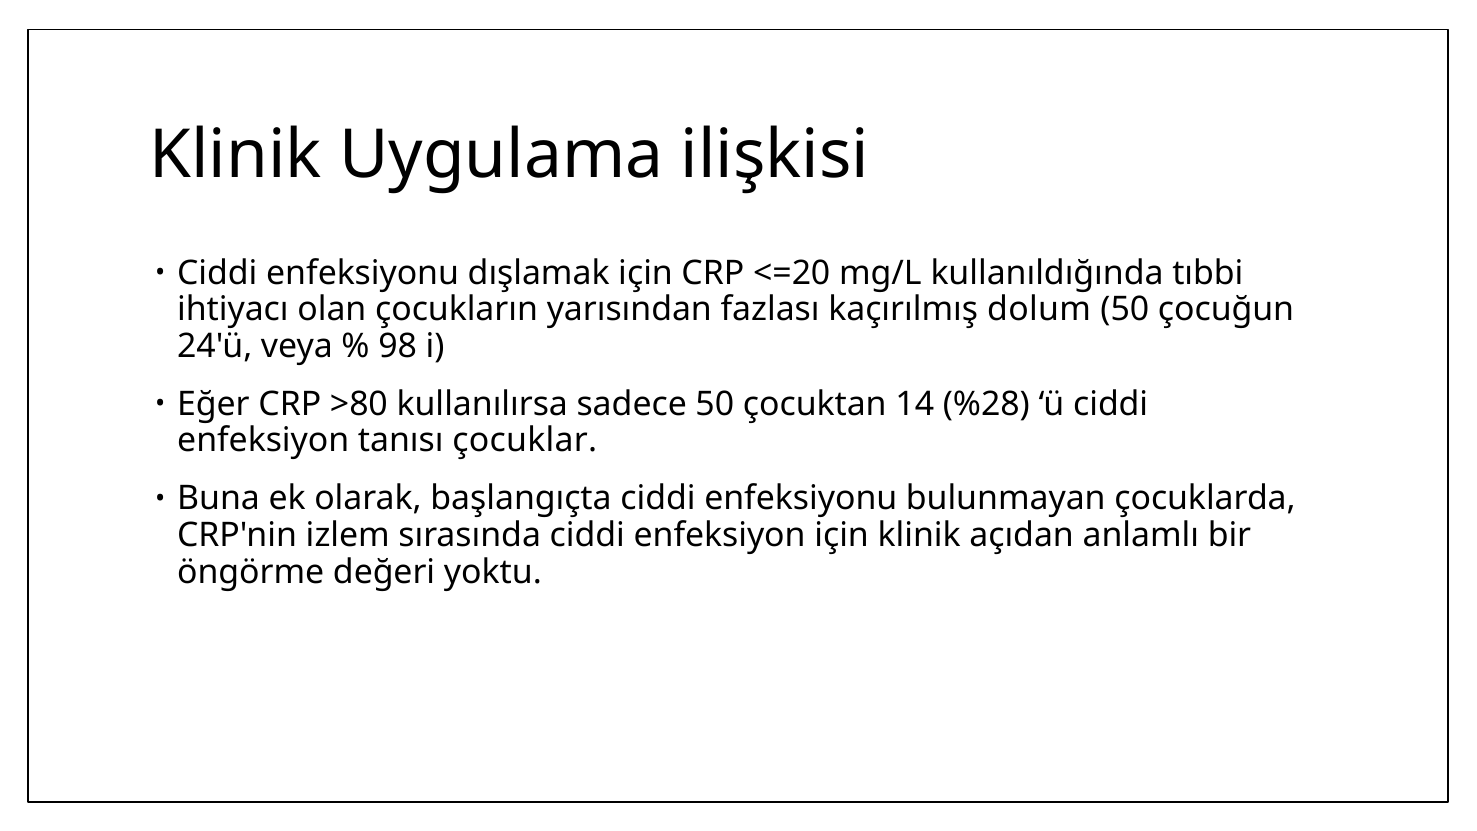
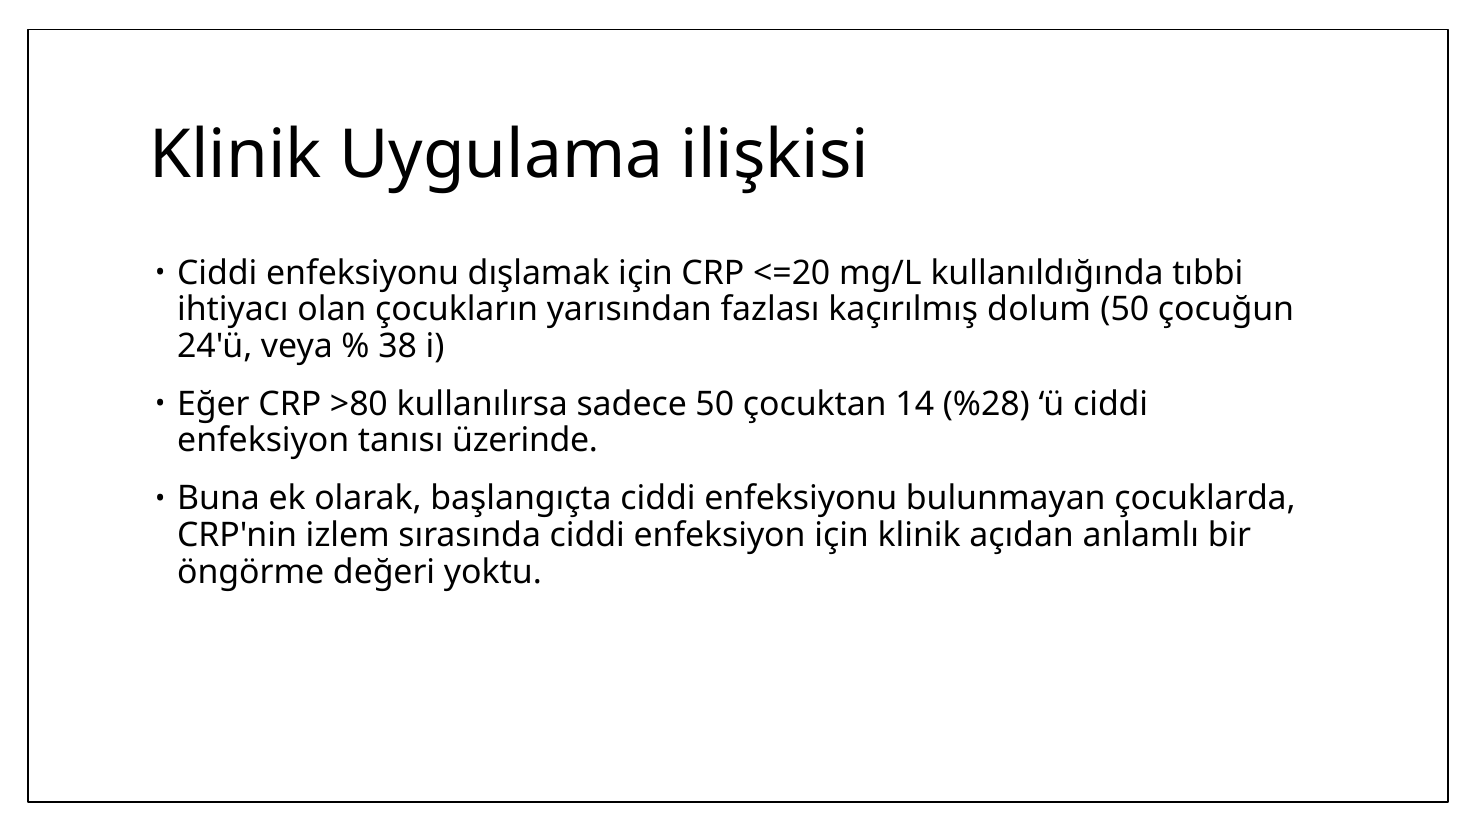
98: 98 -> 38 (398, 346)
çocuklar: çocuklar -> üzerinde (525, 441)
